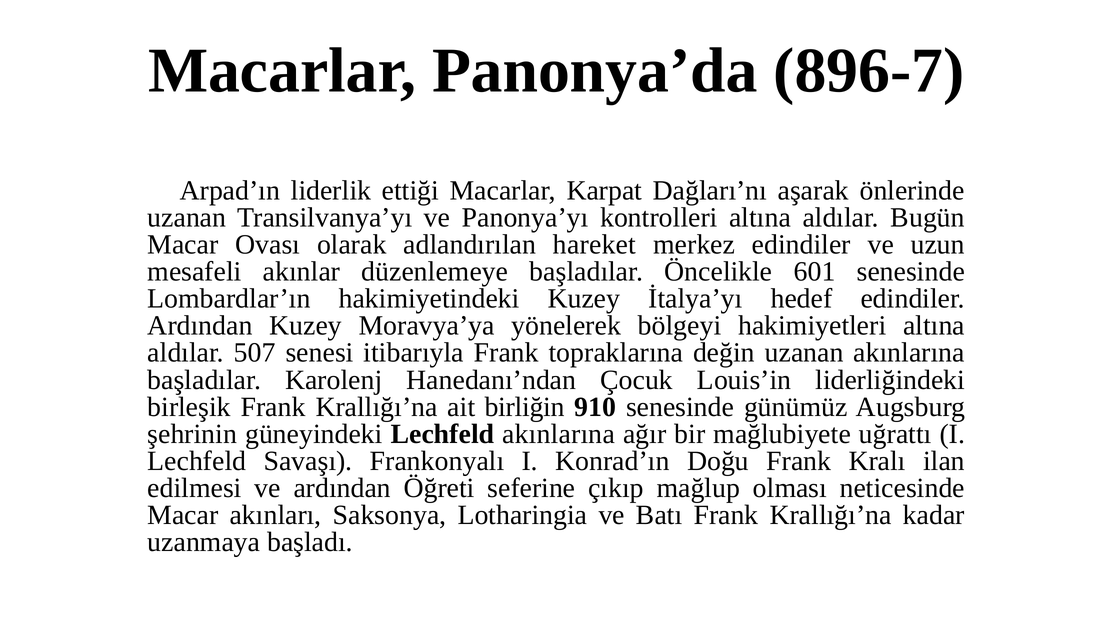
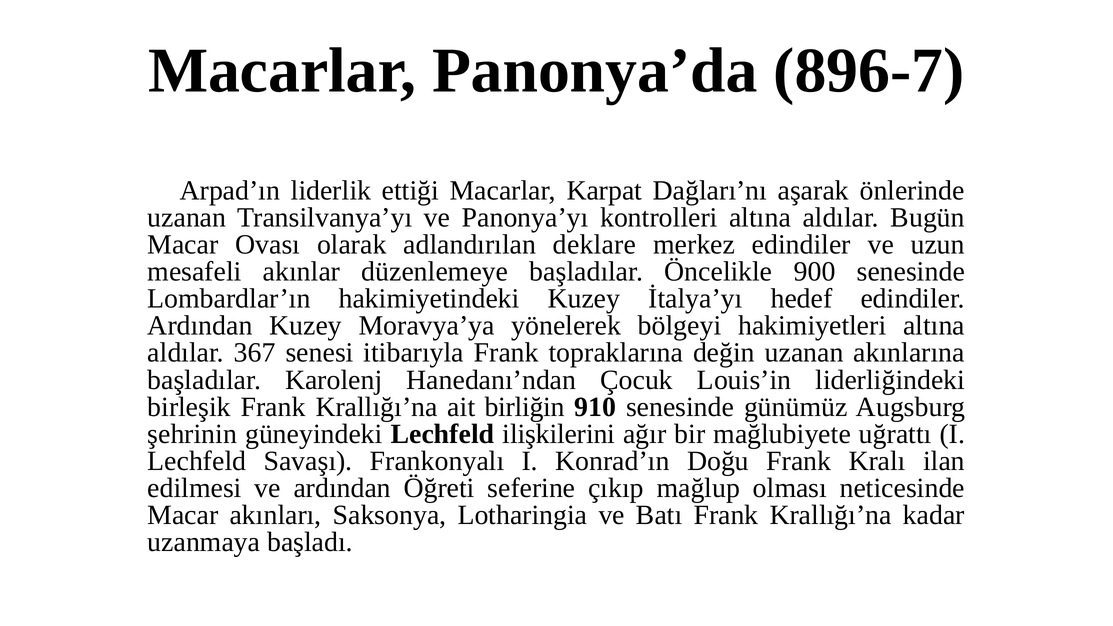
hareket: hareket -> deklare (595, 245)
601: 601 -> 900 (815, 272)
507: 507 -> 367 (255, 353)
Lechfeld akınlarına: akınlarına -> ilişkilerini (559, 434)
